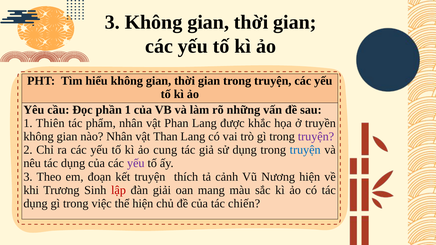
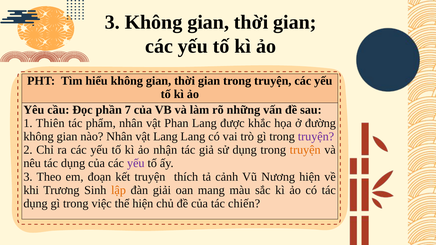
phần 1: 1 -> 7 (128, 110)
truyền: truyền -> đường (320, 123)
vật Than: Than -> Lang (165, 137)
cung: cung -> nhận (165, 150)
truyện colour: blue -> orange (305, 150)
lập colour: red -> orange (119, 190)
